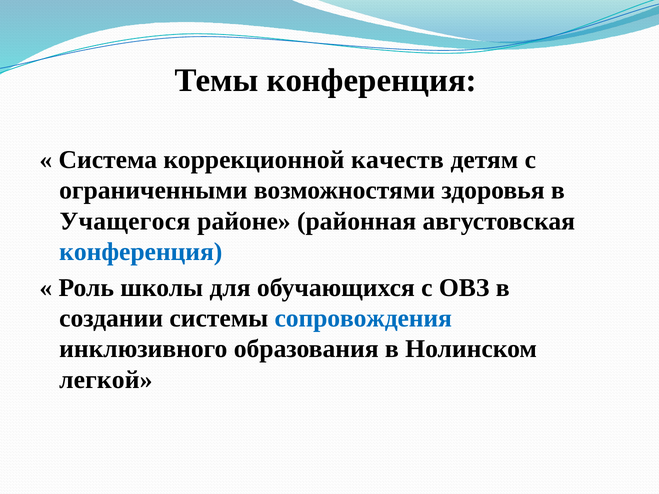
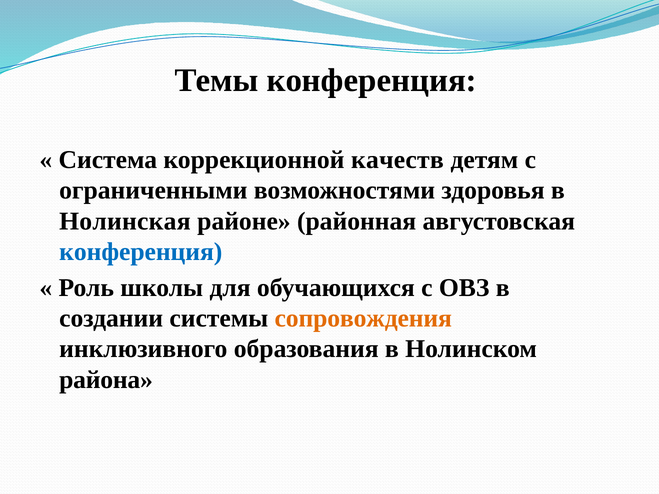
Учащегося: Учащегося -> Нолинская (125, 221)
сопровождения colour: blue -> orange (363, 318)
легкой: легкой -> района (106, 380)
